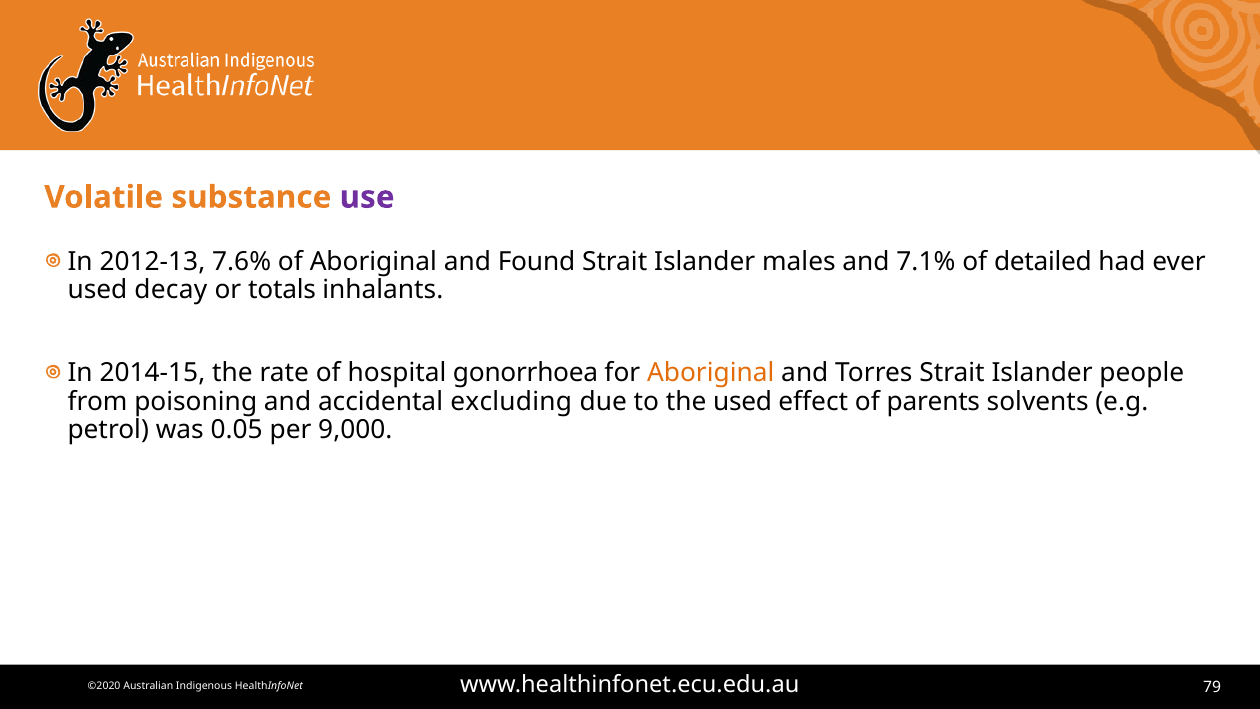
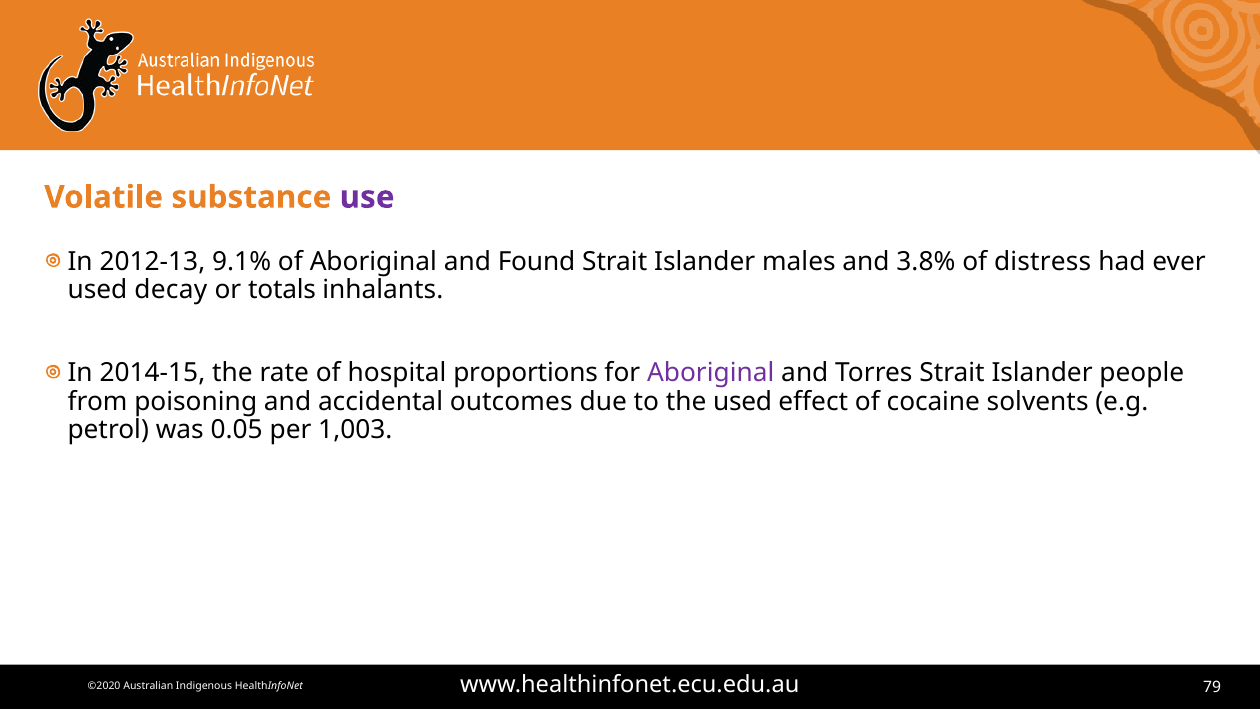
7.6%: 7.6% -> 9.1% (242, 262)
7.1%: 7.1% -> 3.8% (926, 262)
detailed: detailed -> distress (1043, 262)
gonorrhoea: gonorrhoea -> proportions (526, 373)
Aboriginal colour: orange -> purple (711, 373)
excluding: excluding -> outcomes (511, 401)
parents: parents -> cocaine (933, 401)
9,000: 9,000 -> 1,003 (355, 430)
